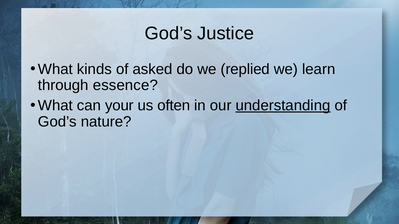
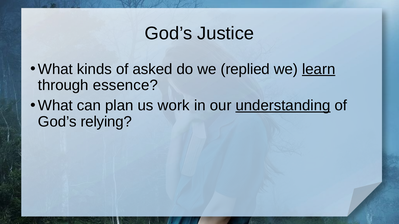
learn underline: none -> present (319, 69)
your: your -> plan (119, 106)
often: often -> work (174, 106)
nature: nature -> relying (106, 122)
